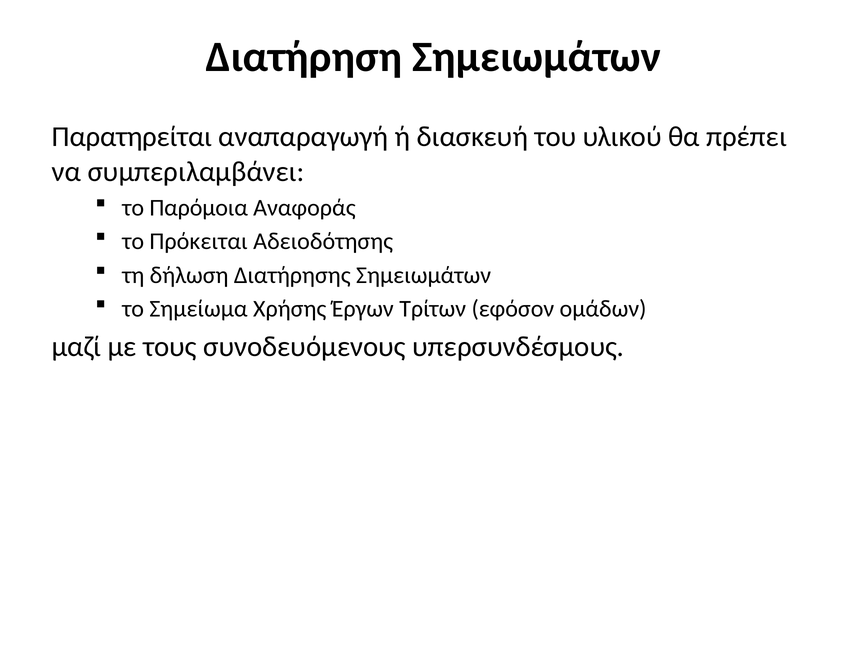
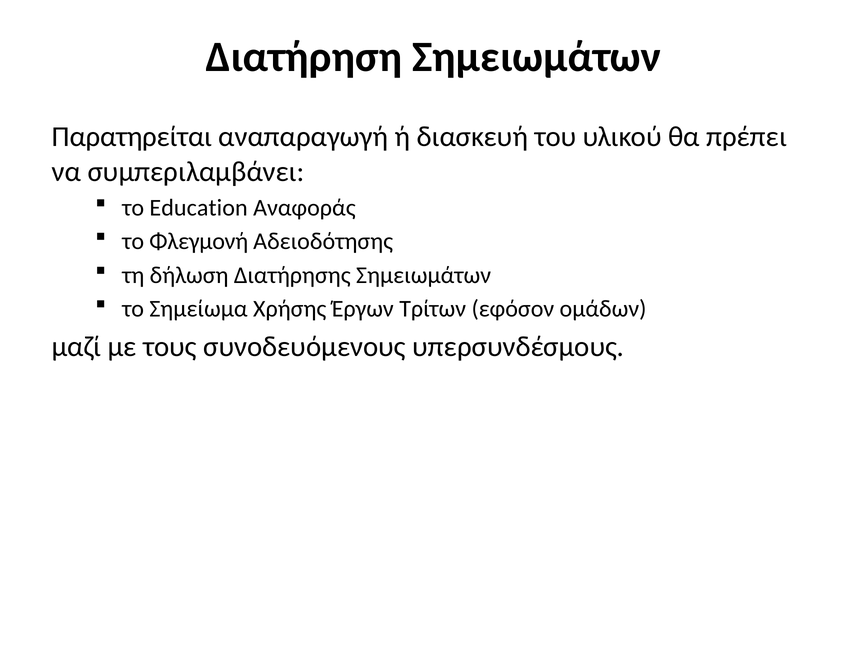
Παρόμοια: Παρόμοια -> Education (199, 208)
Πρόκειται: Πρόκειται -> Φλεγμονή (199, 241)
